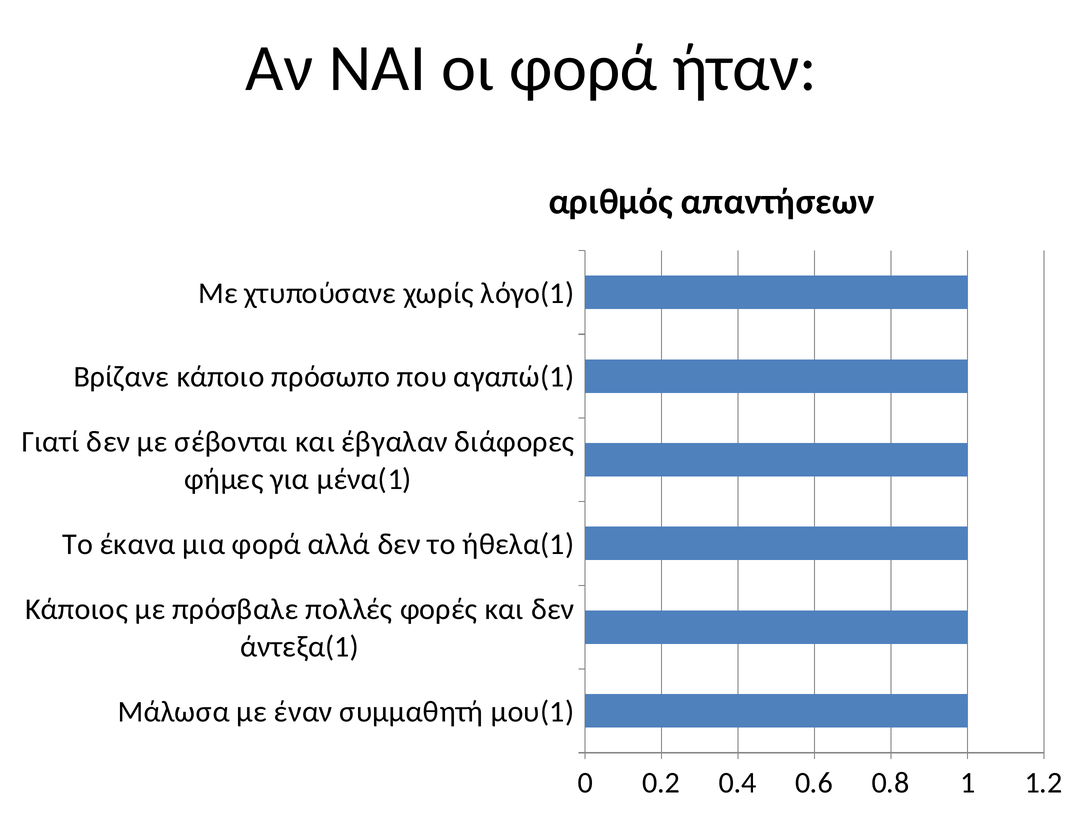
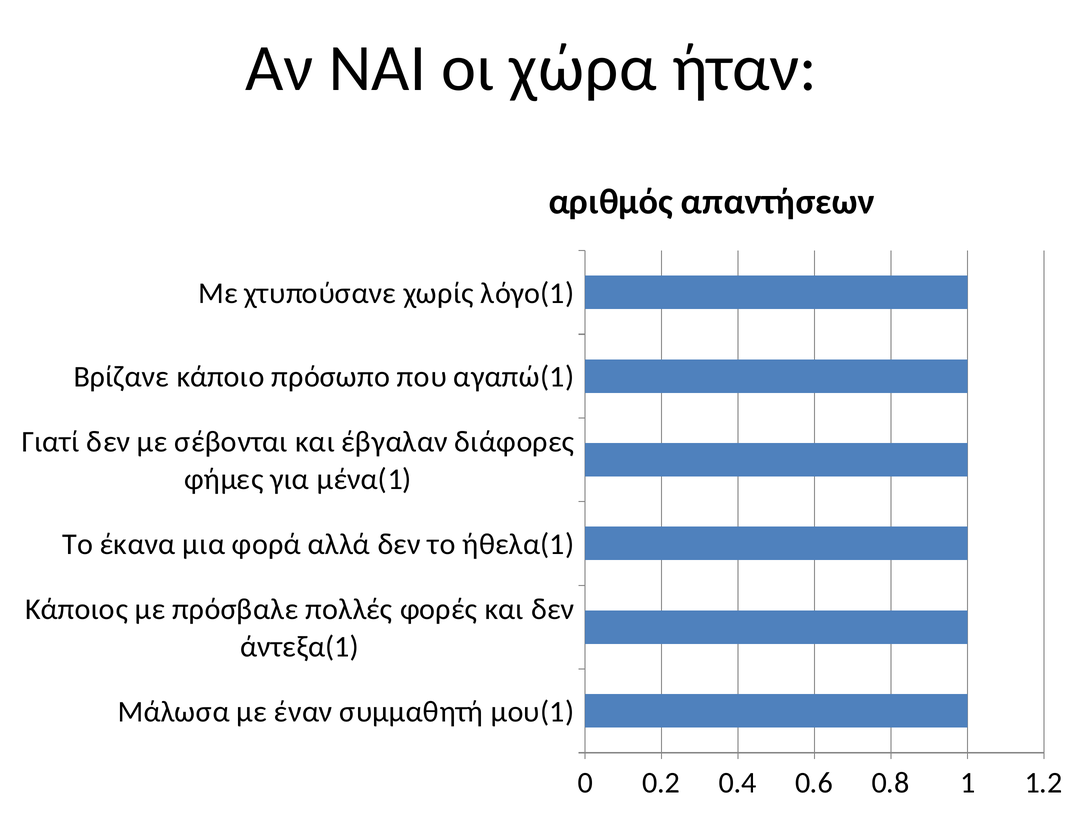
οι φορά: φορά -> χώρα (583, 68)
